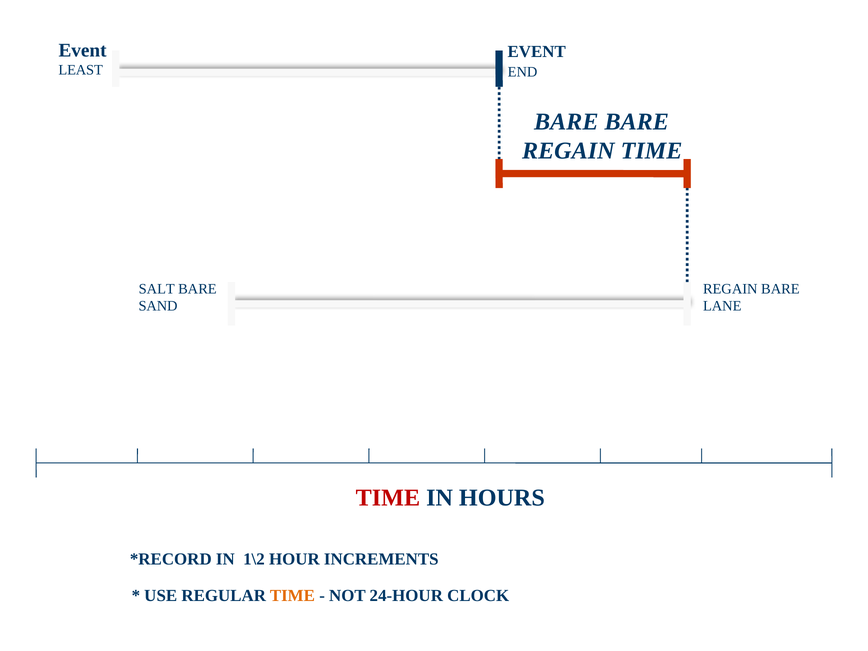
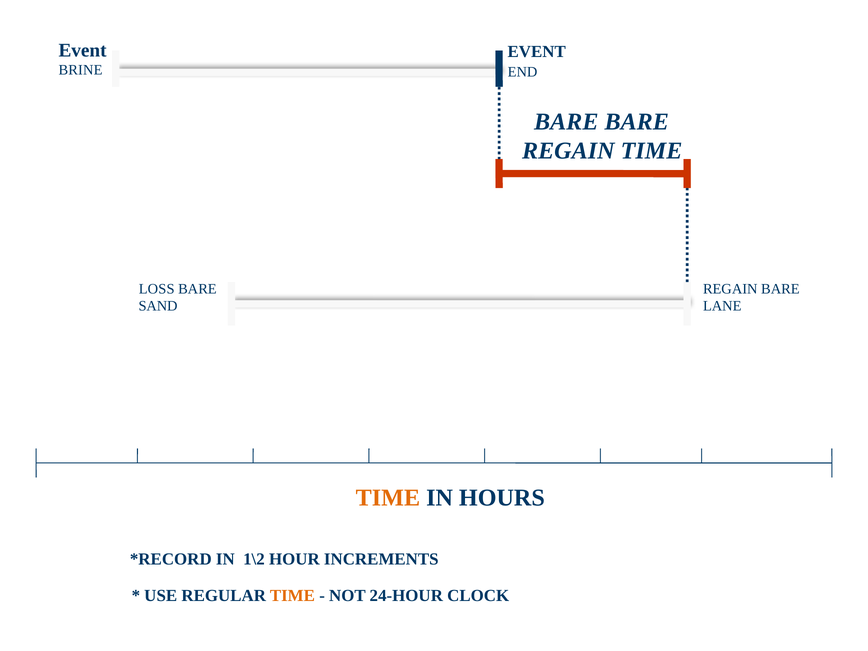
LEAST: LEAST -> BRINE (81, 70)
SALT: SALT -> LOSS (157, 289)
TIME colour: red -> orange (388, 498)
